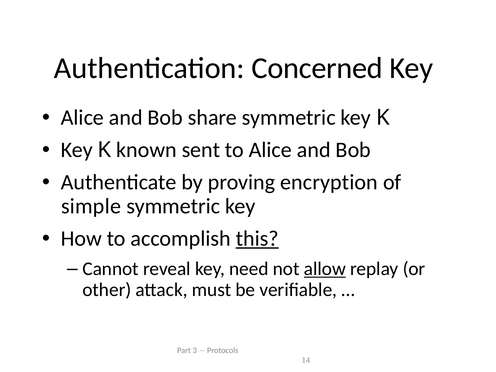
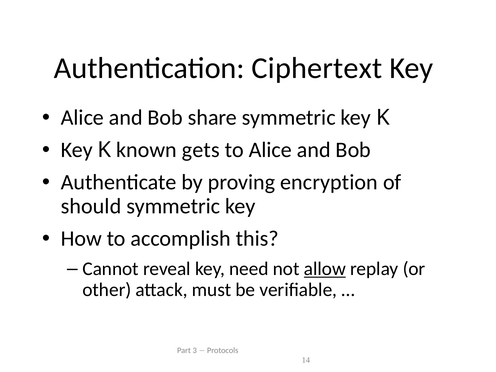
Concerned: Concerned -> Ciphertext (317, 68)
sent: sent -> gets (201, 150)
simple: simple -> should (91, 206)
this underline: present -> none (257, 239)
